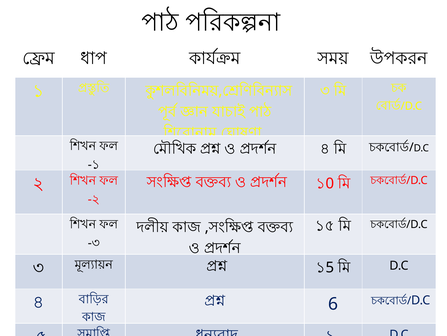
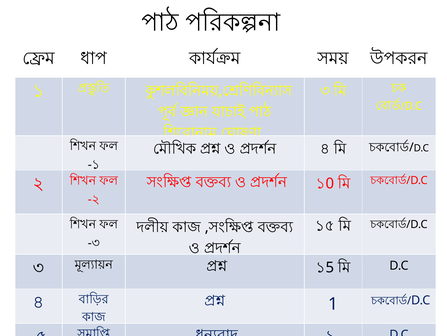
6: 6 -> 1 (333, 303)
